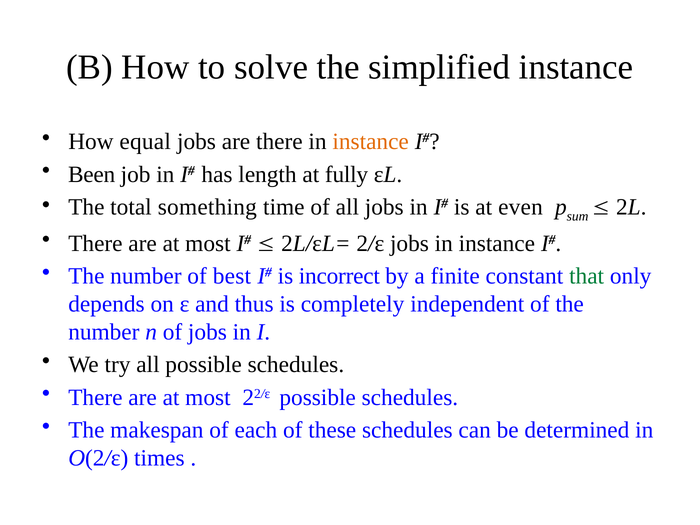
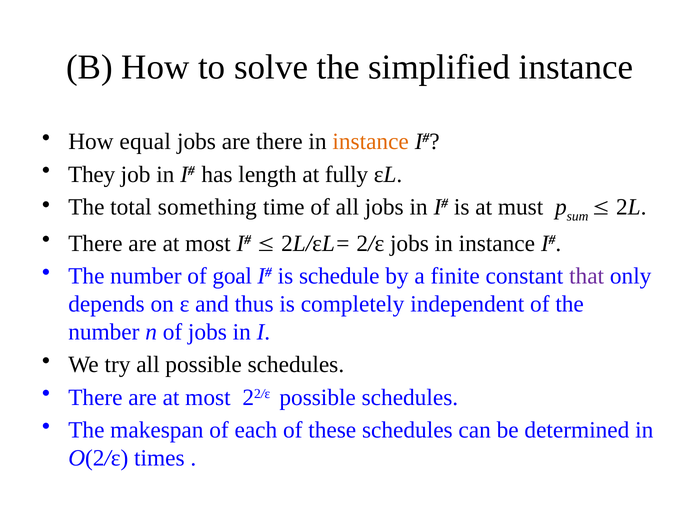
Been: Been -> They (92, 174)
even: even -> must (521, 207)
best: best -> goal (232, 276)
incorrect: incorrect -> schedule (339, 276)
that colour: green -> purple (587, 276)
